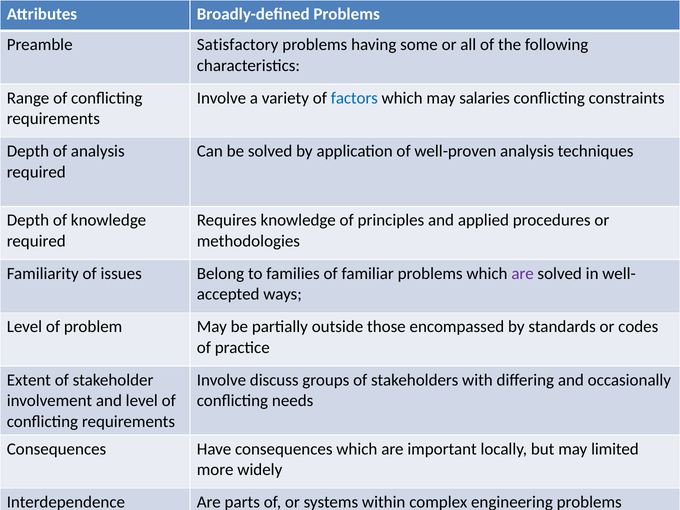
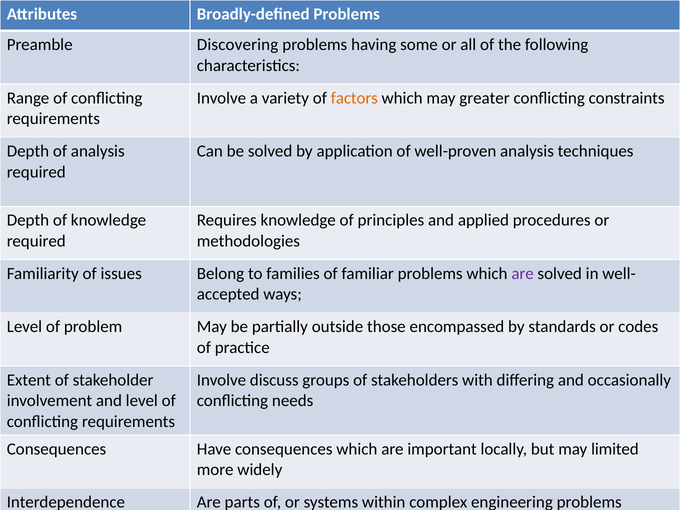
Satisfactory: Satisfactory -> Discovering (238, 45)
factors colour: blue -> orange (354, 98)
salaries: salaries -> greater (484, 98)
